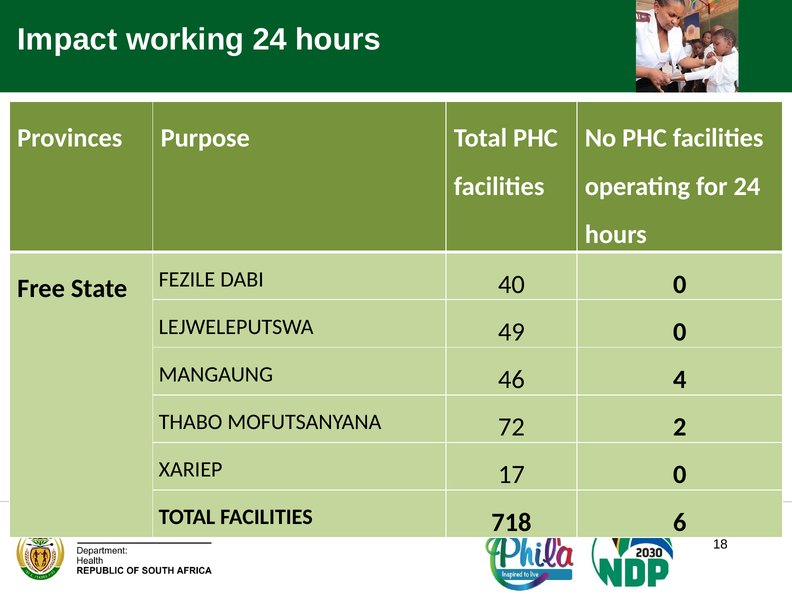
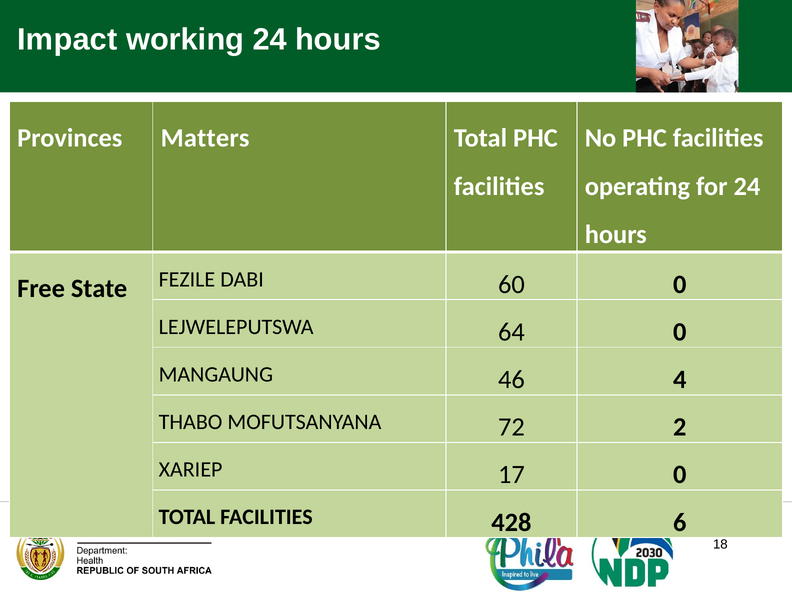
Purpose: Purpose -> Matters (205, 138)
40: 40 -> 60 (511, 285)
49: 49 -> 64 (511, 332)
718: 718 -> 428 (511, 522)
